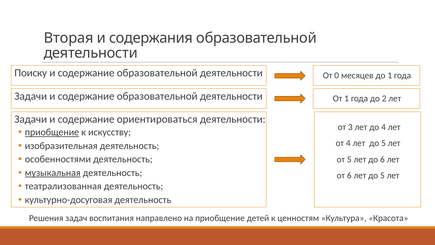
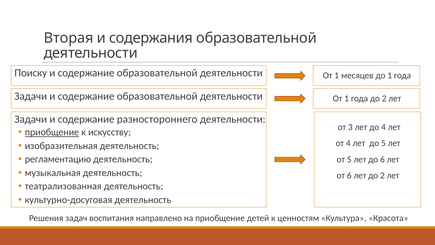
0: 0 -> 1 (337, 75)
ориентироваться: ориентироваться -> разностороннего (157, 119)
особенностями: особенностями -> регламентацию (58, 159)
музыкальная underline: present -> none (53, 173)
6 лет до 5: 5 -> 2 (382, 175)
